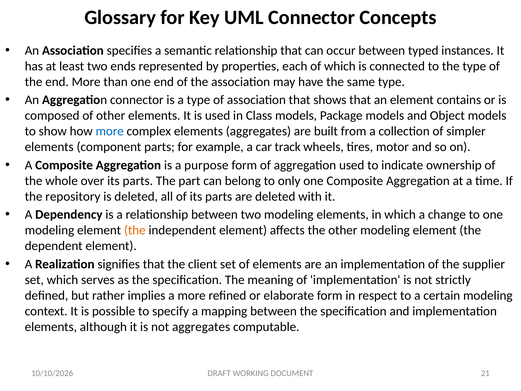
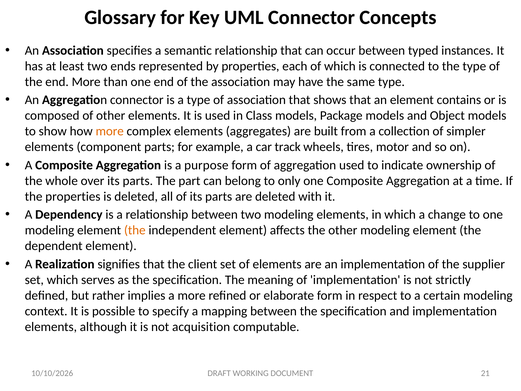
more colour: blue -> orange (110, 131)
the repository: repository -> properties (73, 196)
not aggregates: aggregates -> acquisition (201, 327)
